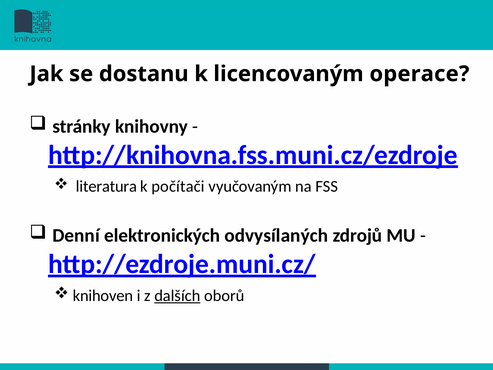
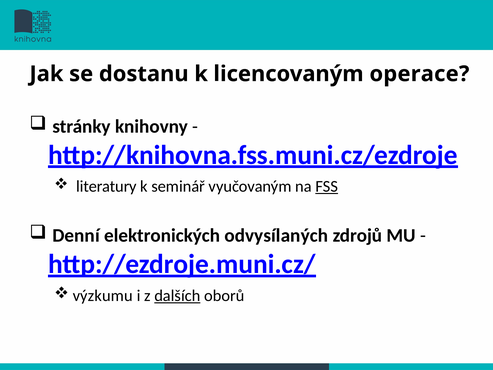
literatura: literatura -> literatury (106, 186)
počítači: počítači -> seminář (178, 186)
FSS underline: none -> present (327, 186)
knihoven: knihoven -> výzkumu (103, 295)
